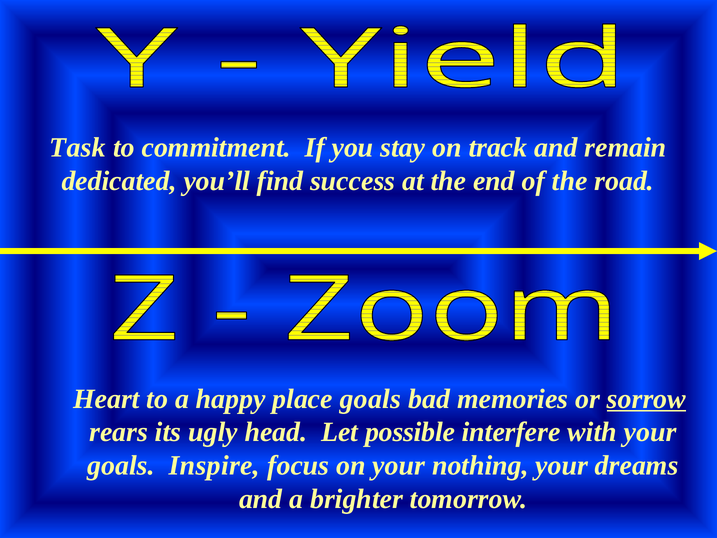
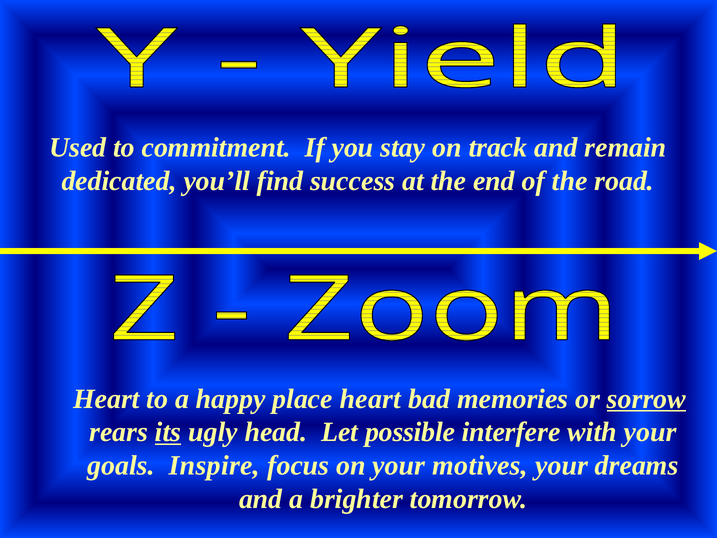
Task: Task -> Used (78, 148)
place goals: goals -> heart (370, 399)
its underline: none -> present (168, 432)
nothing: nothing -> motives (480, 466)
